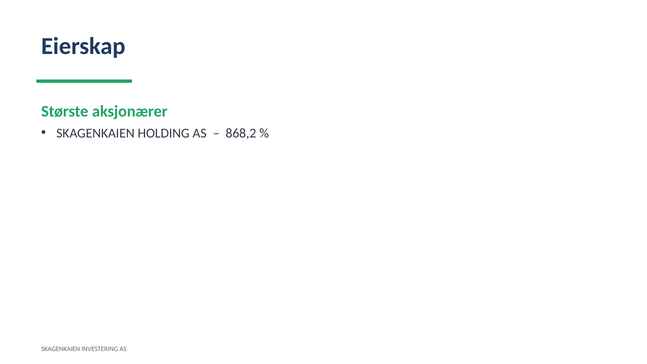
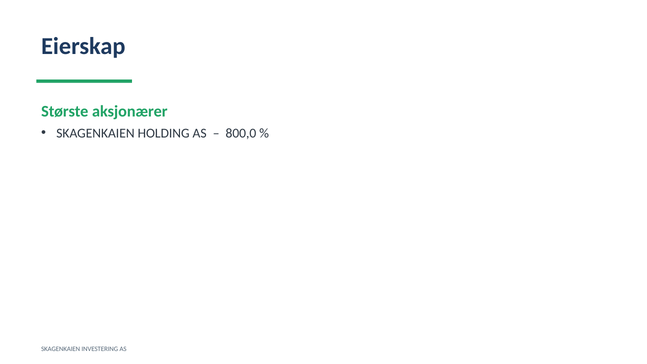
868,2: 868,2 -> 800,0 (241, 133)
